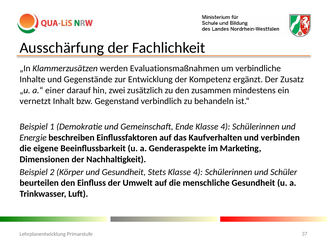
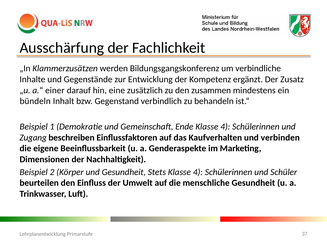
Evaluationsmaßnahmen: Evaluationsmaßnahmen -> Bildungsgangskonferenz (175, 69)
zwei: zwei -> eine (117, 90)
vernetzt: vernetzt -> bündeln (35, 101)
Energie: Energie -> Zugang (33, 138)
